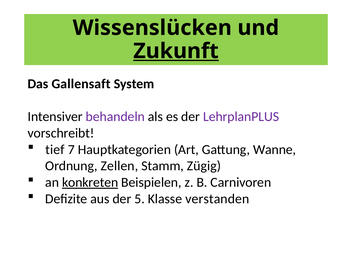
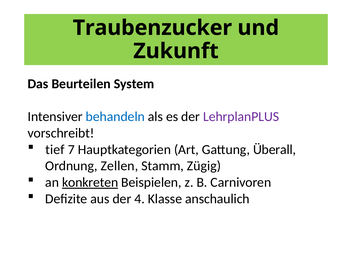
Wissenslücken: Wissenslücken -> Traubenzucker (152, 28)
Zukunft underline: present -> none (176, 51)
Gallensaft: Gallensaft -> Beurteilen (81, 84)
behandeln colour: purple -> blue (115, 117)
Wanne: Wanne -> Überall (275, 150)
5: 5 -> 4 (140, 199)
verstanden: verstanden -> anschaulich (217, 199)
